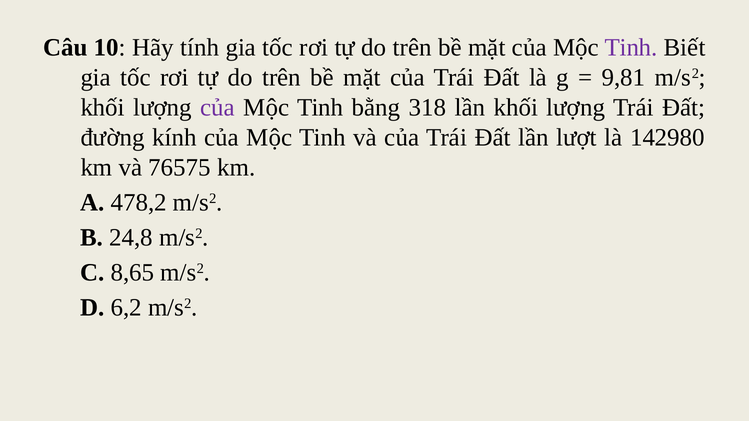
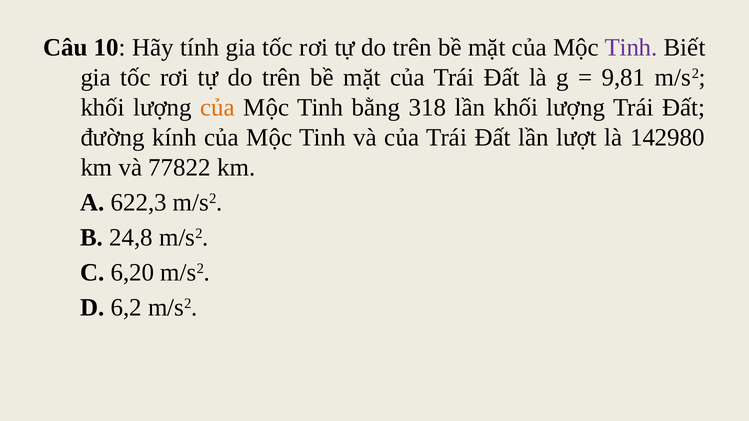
của colour: purple -> orange (218, 108)
76575: 76575 -> 77822 (180, 168)
478,2: 478,2 -> 622,3 (139, 203)
8,65: 8,65 -> 6,20 (132, 273)
